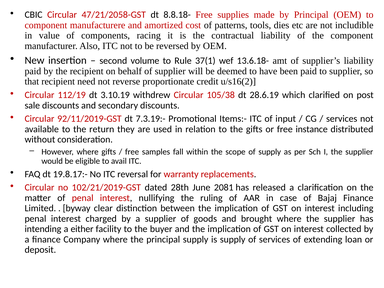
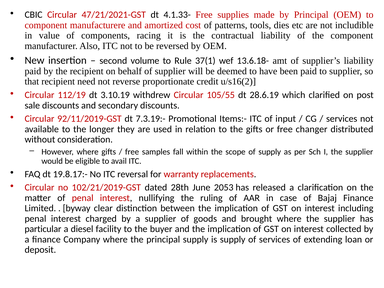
47/21/2058-GST: 47/21/2058-GST -> 47/21/2021-GST (114, 15)
8.8.18-: 8.8.18- -> 4.1.33- (177, 15)
105/38: 105/38 -> 105/55 (221, 95)
return: return -> longer (102, 129)
instance: instance -> changer (312, 129)
2081: 2081 -> 2053 (224, 188)
intending: intending -> particular (43, 229)
either: either -> diesel (82, 229)
